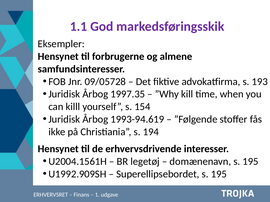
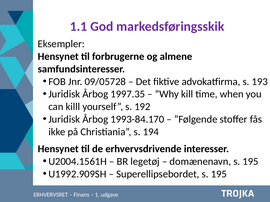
154: 154 -> 192 (142, 107)
1993-94.619: 1993-94.619 -> 1993-84.170 (137, 120)
